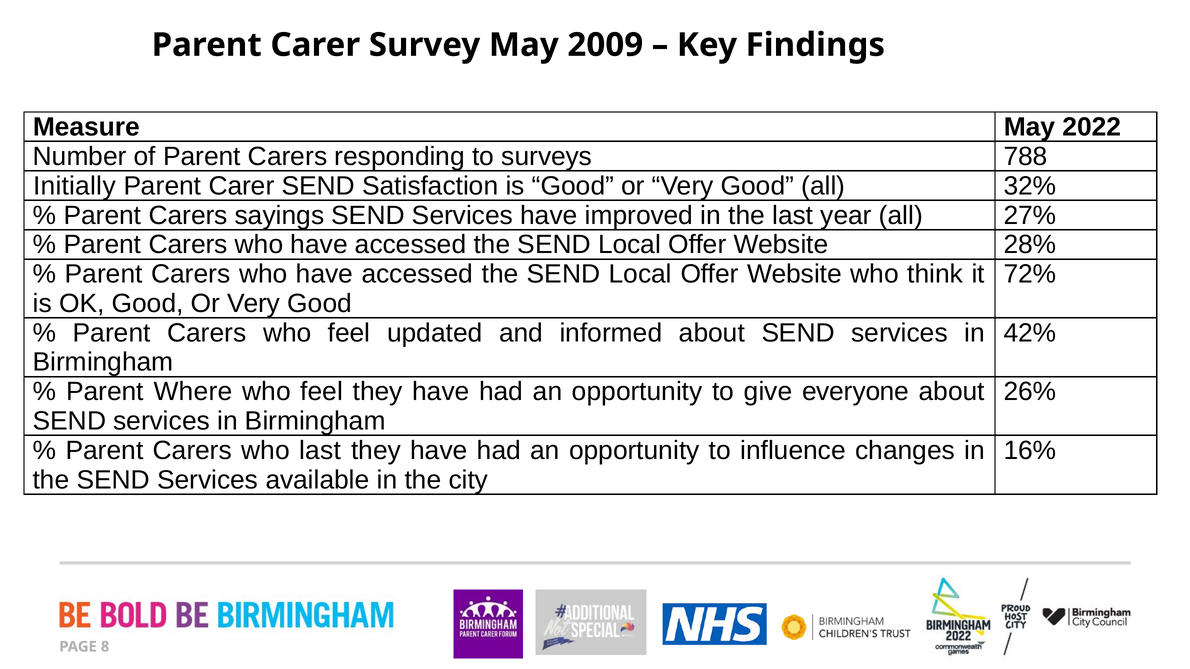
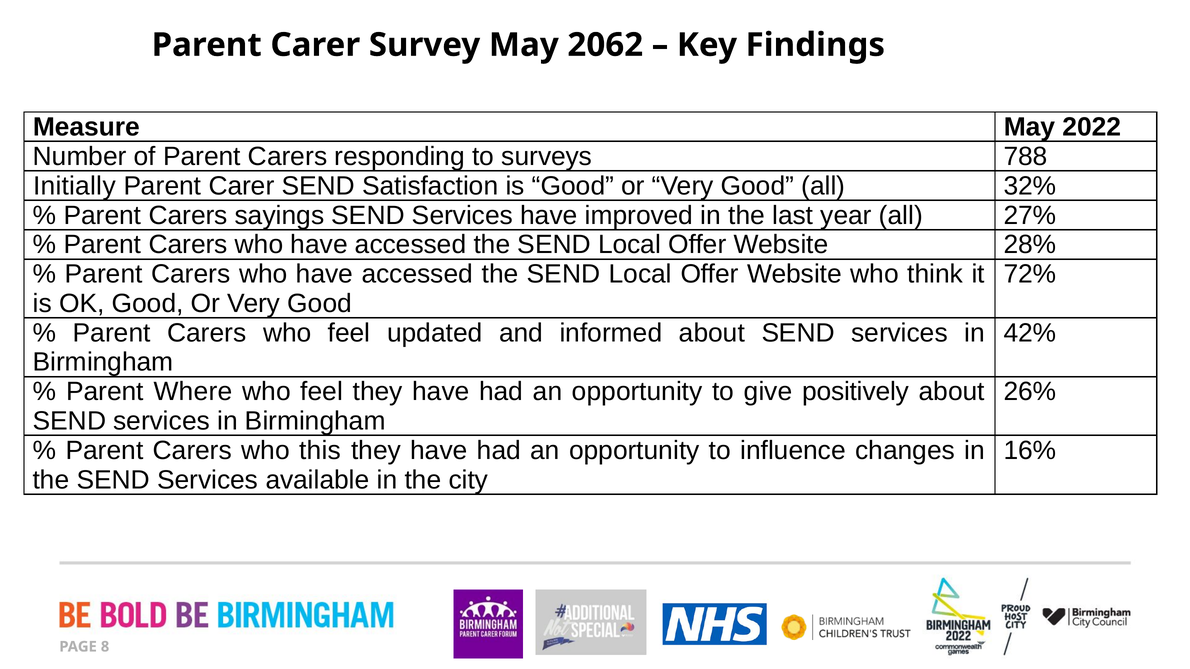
2009: 2009 -> 2062 (605, 45)
everyone: everyone -> positively (856, 392)
who last: last -> this (320, 451)
